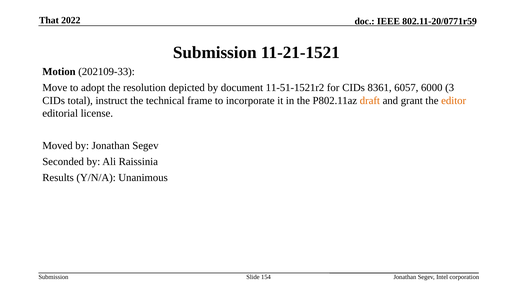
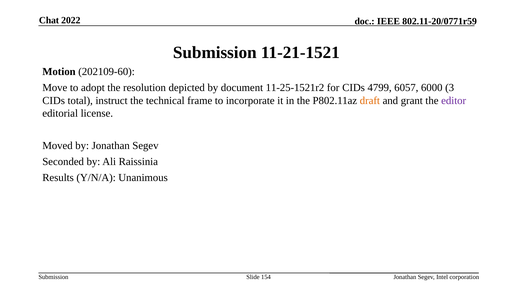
That: That -> Chat (49, 20)
202109-33: 202109-33 -> 202109-60 (107, 72)
11-51-1521r2: 11-51-1521r2 -> 11-25-1521r2 (295, 88)
8361: 8361 -> 4799 (380, 88)
editor colour: orange -> purple (454, 100)
